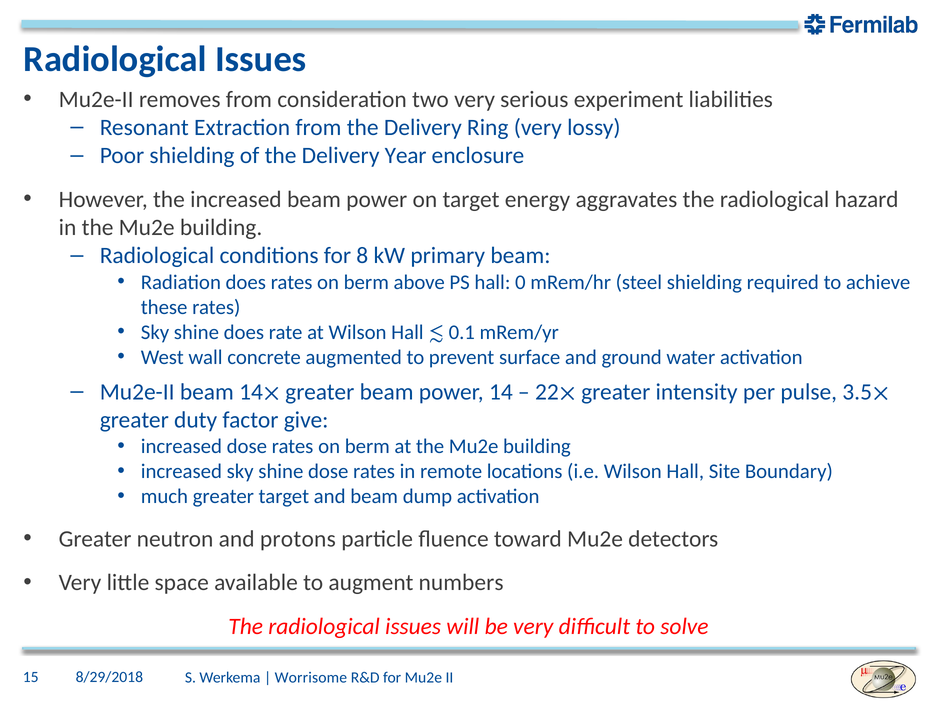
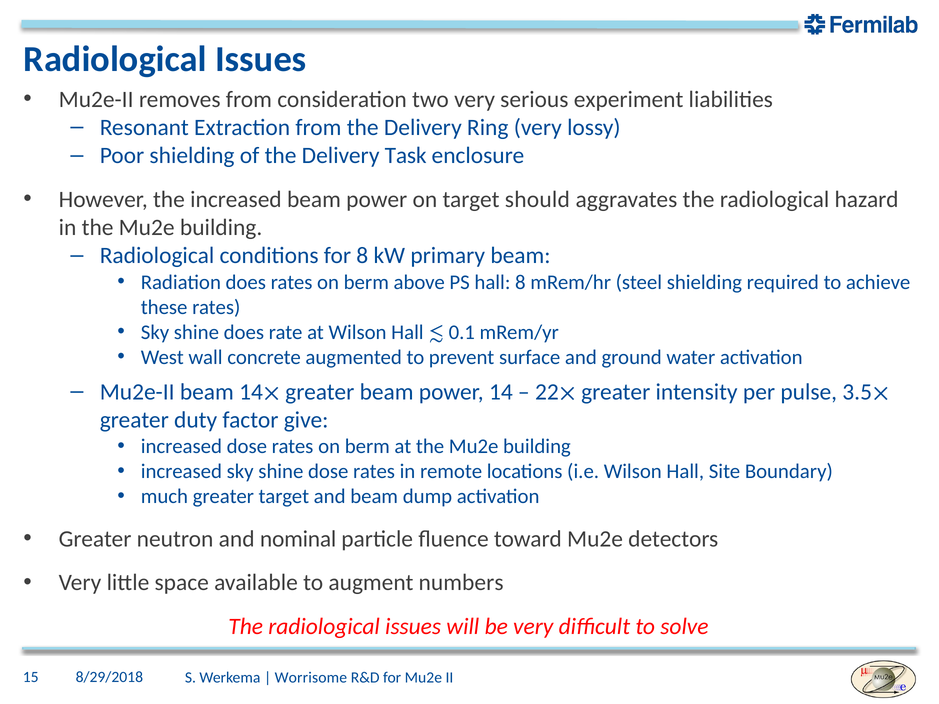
Year: Year -> Task (406, 156)
energy: energy -> should (537, 199)
hall 0: 0 -> 8 (520, 282)
protons: protons -> nominal (298, 539)
